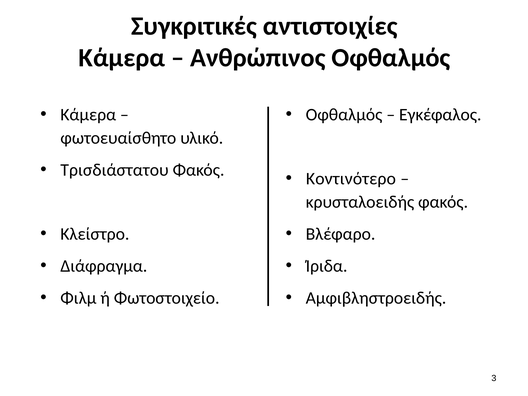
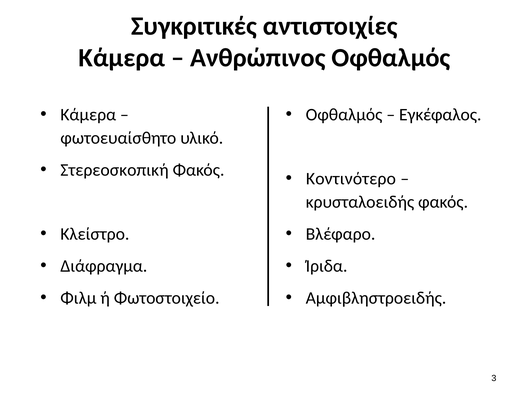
Τρισδιάστατου: Τρισδιάστατου -> Στερεοσκοπική (115, 170)
